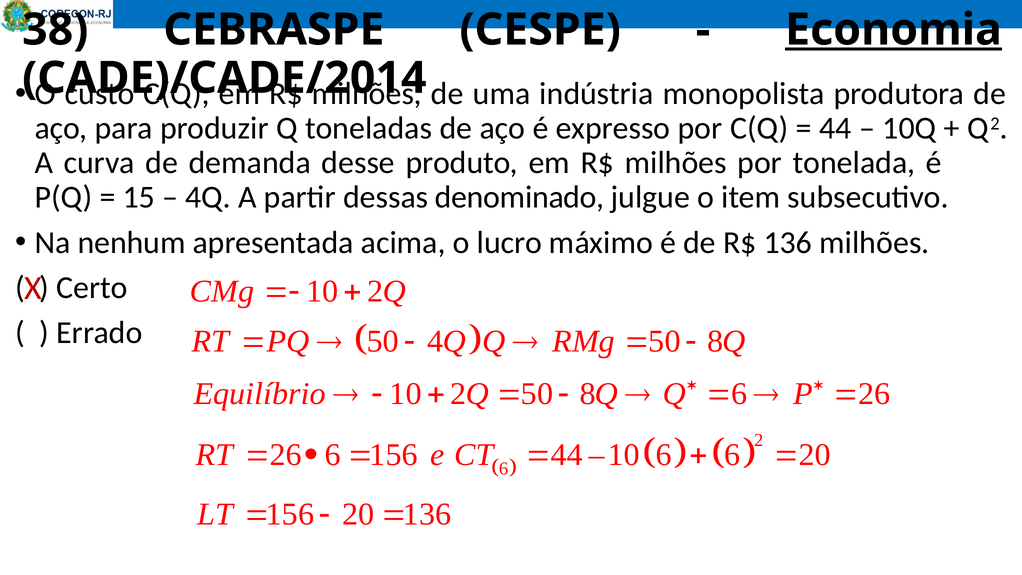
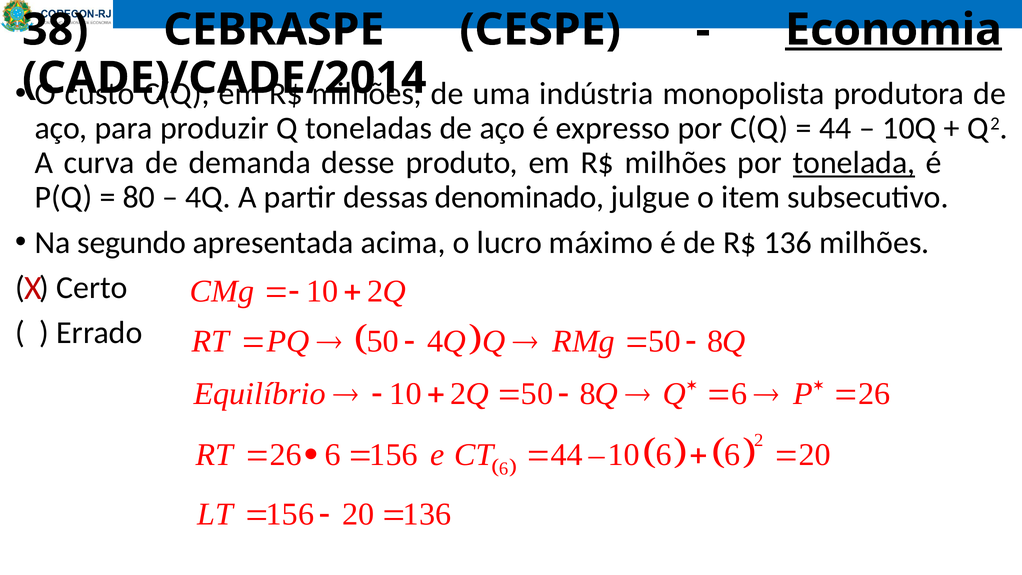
tonelada underline: none -> present (854, 163)
15: 15 -> 80 (139, 197)
nenhum: nenhum -> segundo (132, 243)
